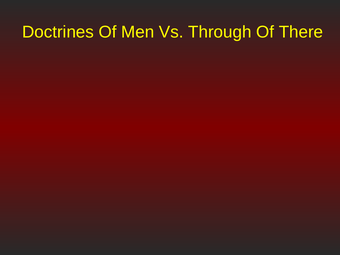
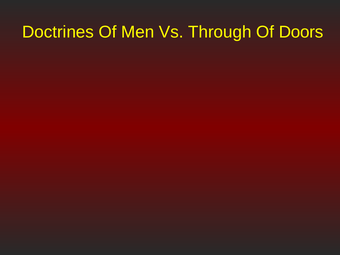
There: There -> Doors (301, 32)
